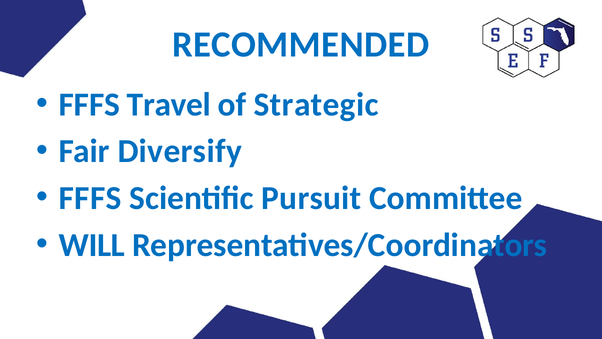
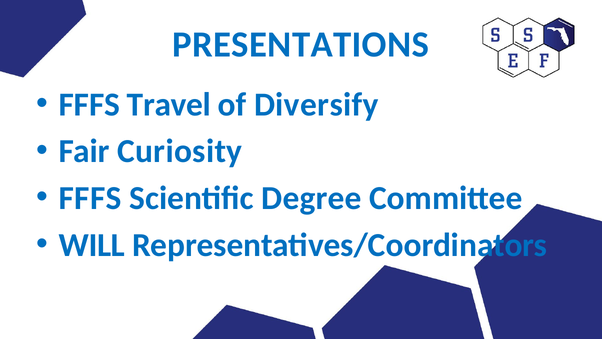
RECOMMENDED: RECOMMENDED -> PRESENTATIONS (301, 44)
Strategic: Strategic -> Diversify (316, 104)
Diversify: Diversify -> Curiosity (180, 151)
Pursuit: Pursuit -> Degree (311, 198)
